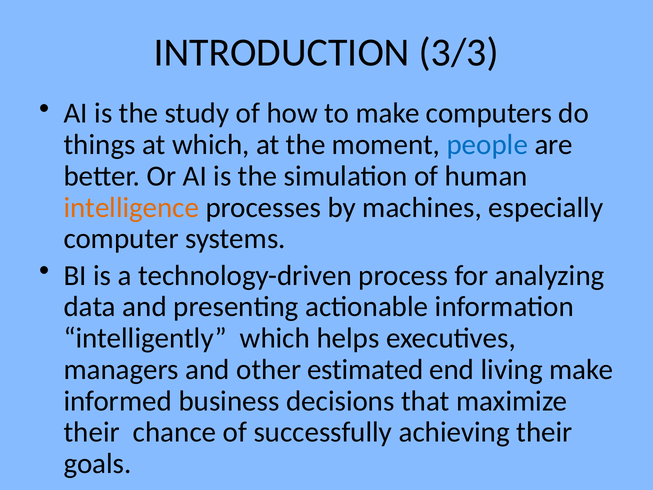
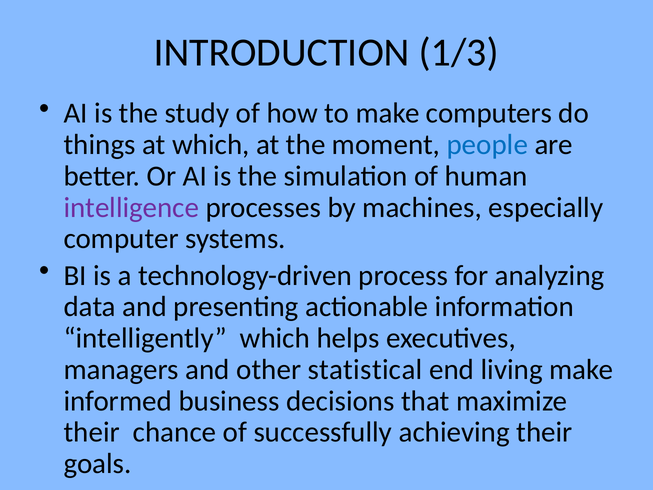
3/3: 3/3 -> 1/3 (459, 53)
intelligence colour: orange -> purple (131, 207)
estimated: estimated -> statistical (365, 369)
